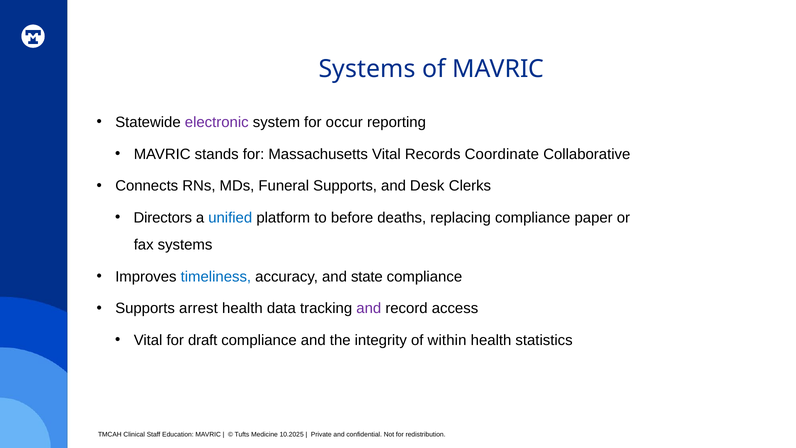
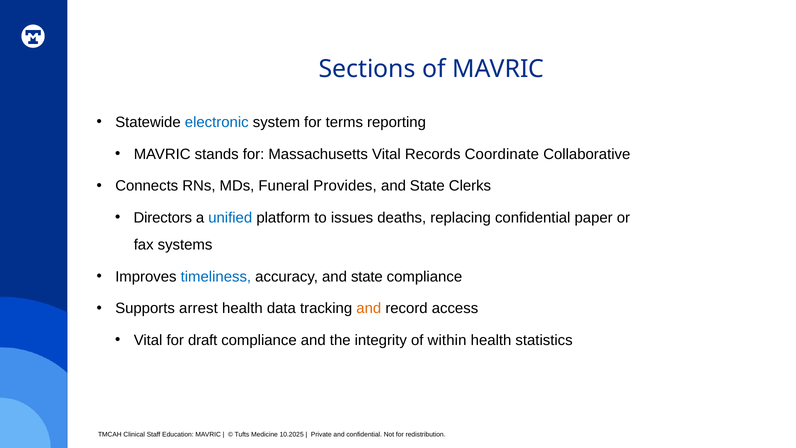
Systems: Systems -> Sections (367, 69)
electronic colour: purple -> blue (217, 122)
occur: occur -> terms (344, 122)
Funeral Supports: Supports -> Provides (345, 186)
Desk: Desk -> State (427, 186)
before: before -> issues (352, 218)
replacing compliance: compliance -> confidential (533, 218)
and colour: purple -> orange (369, 308)
